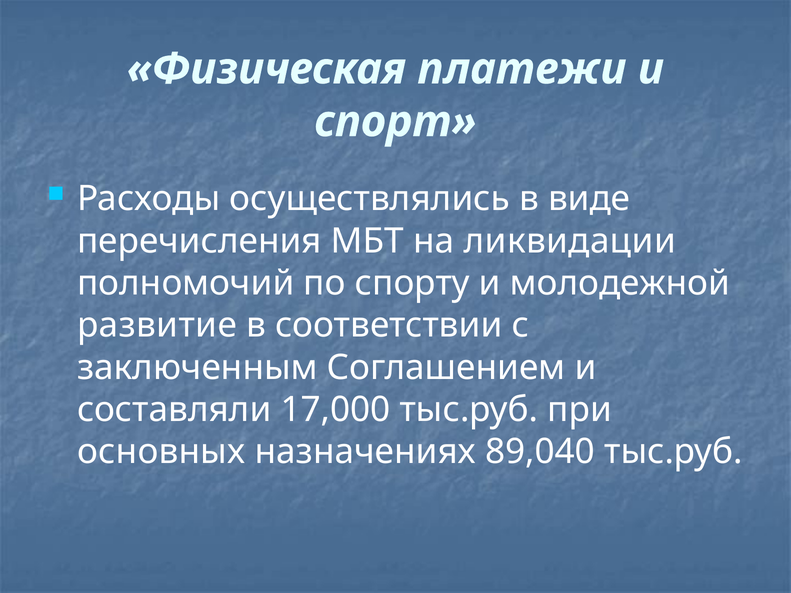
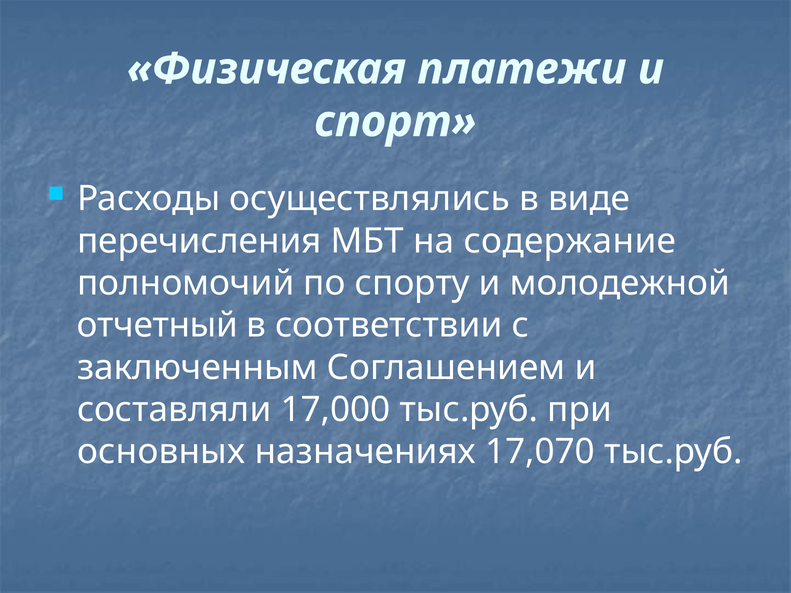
ликвидации: ликвидации -> содержание (570, 241)
развитие: развитие -> отчетный (157, 325)
89,040: 89,040 -> 17,070 (540, 452)
